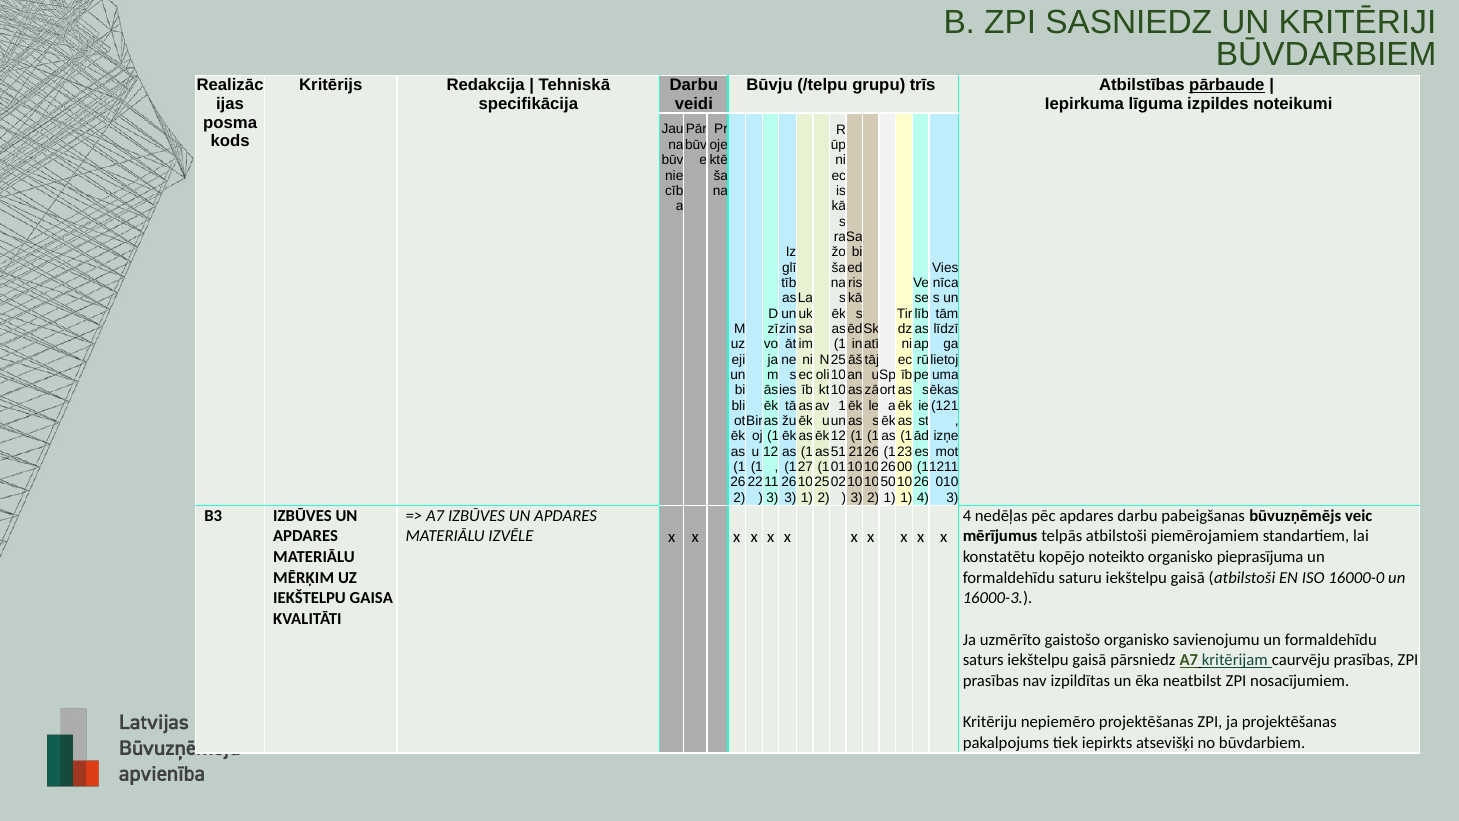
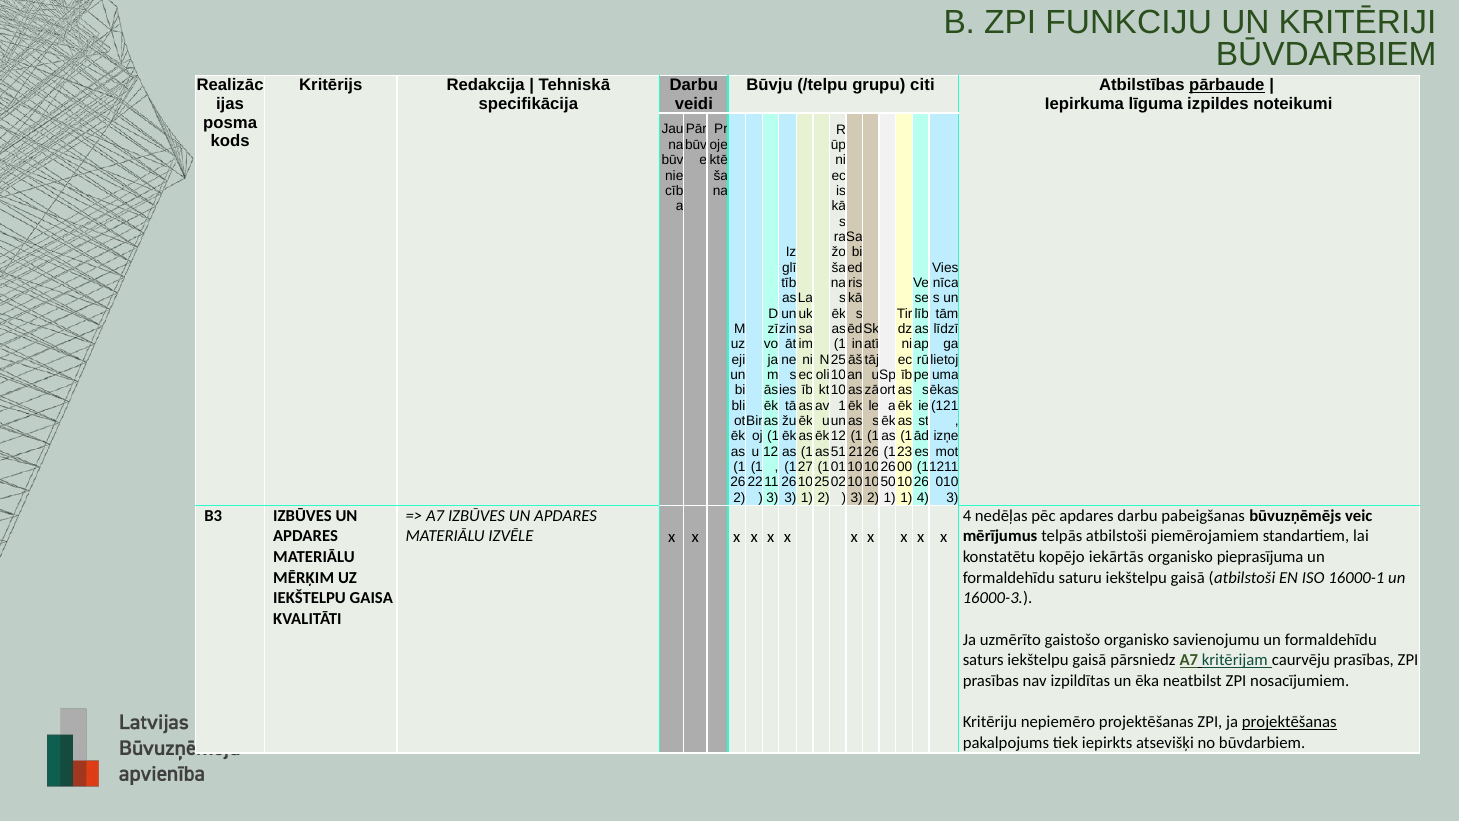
SASNIEDZ: SASNIEDZ -> FUNKCIJU (1129, 23)
trīs: trīs -> citi (922, 85)
noteikto: noteikto -> iekārtās (1116, 557)
16000-0: 16000-0 -> 16000-1 (1356, 577)
projektēšanas underline: none -> present (1289, 722)
